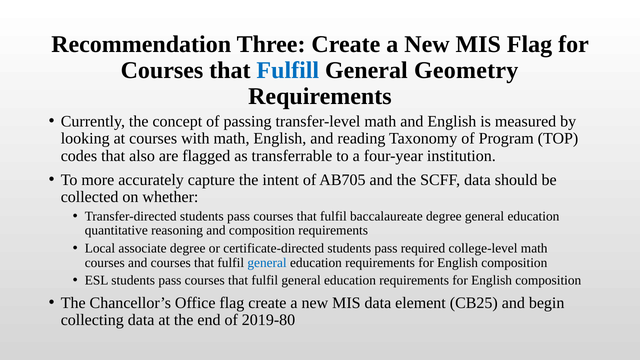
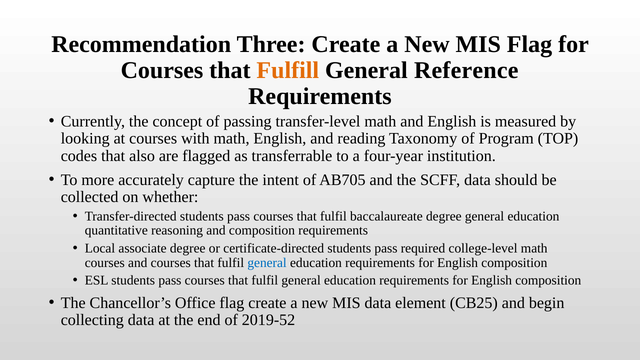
Fulfill colour: blue -> orange (288, 70)
Geometry: Geometry -> Reference (466, 70)
2019-80: 2019-80 -> 2019-52 (269, 320)
